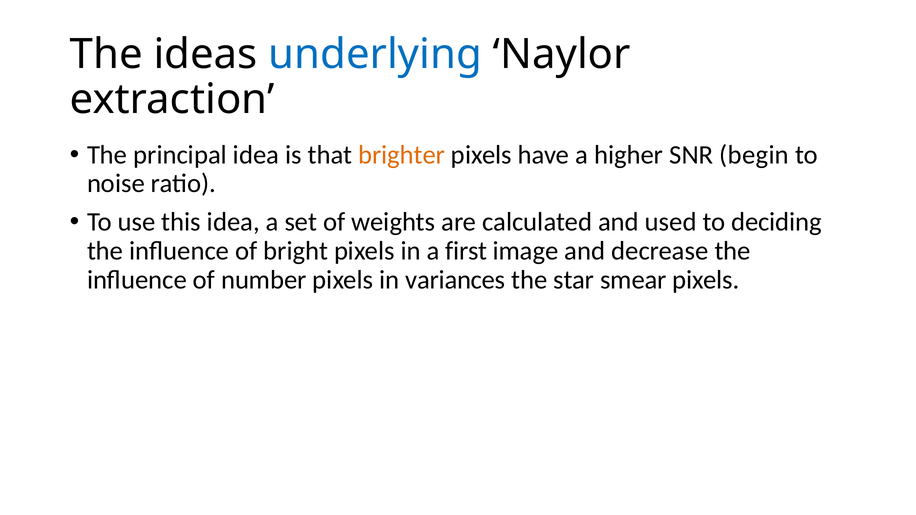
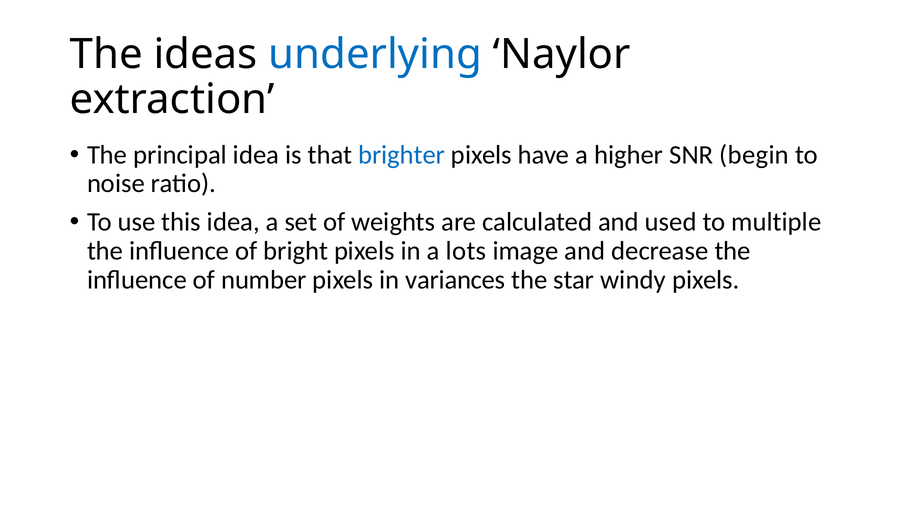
brighter colour: orange -> blue (402, 155)
deciding: deciding -> multiple (776, 222)
first: first -> lots (466, 251)
smear: smear -> windy (633, 280)
